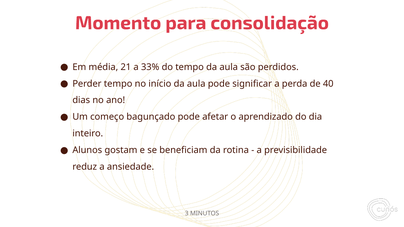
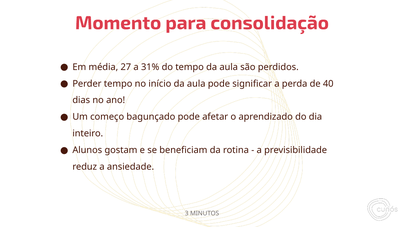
21: 21 -> 27 (126, 67)
33%: 33% -> 31% (150, 67)
